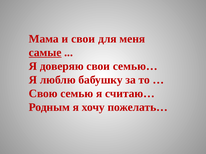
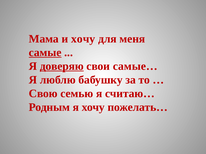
и свои: свои -> хочу (83, 39)
доверяю underline: none -> present (62, 66)
семью…: семью… -> самые… (135, 66)
